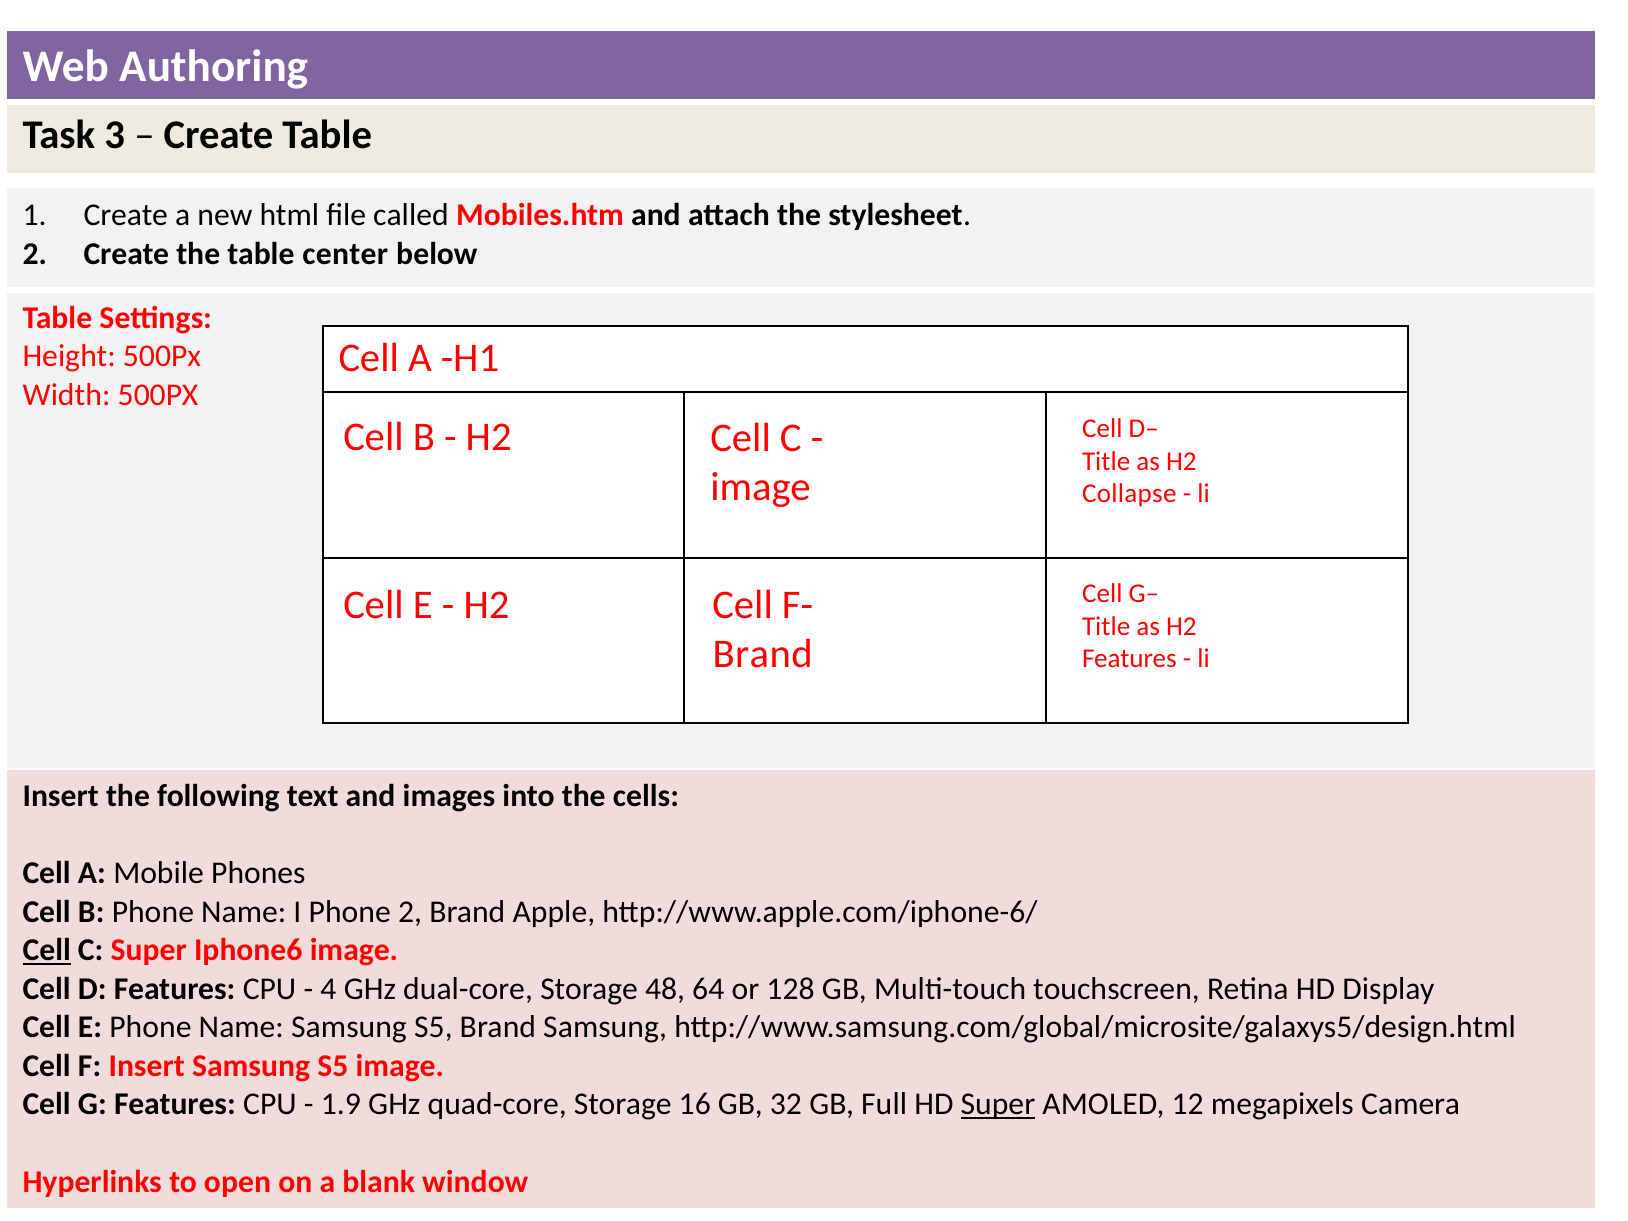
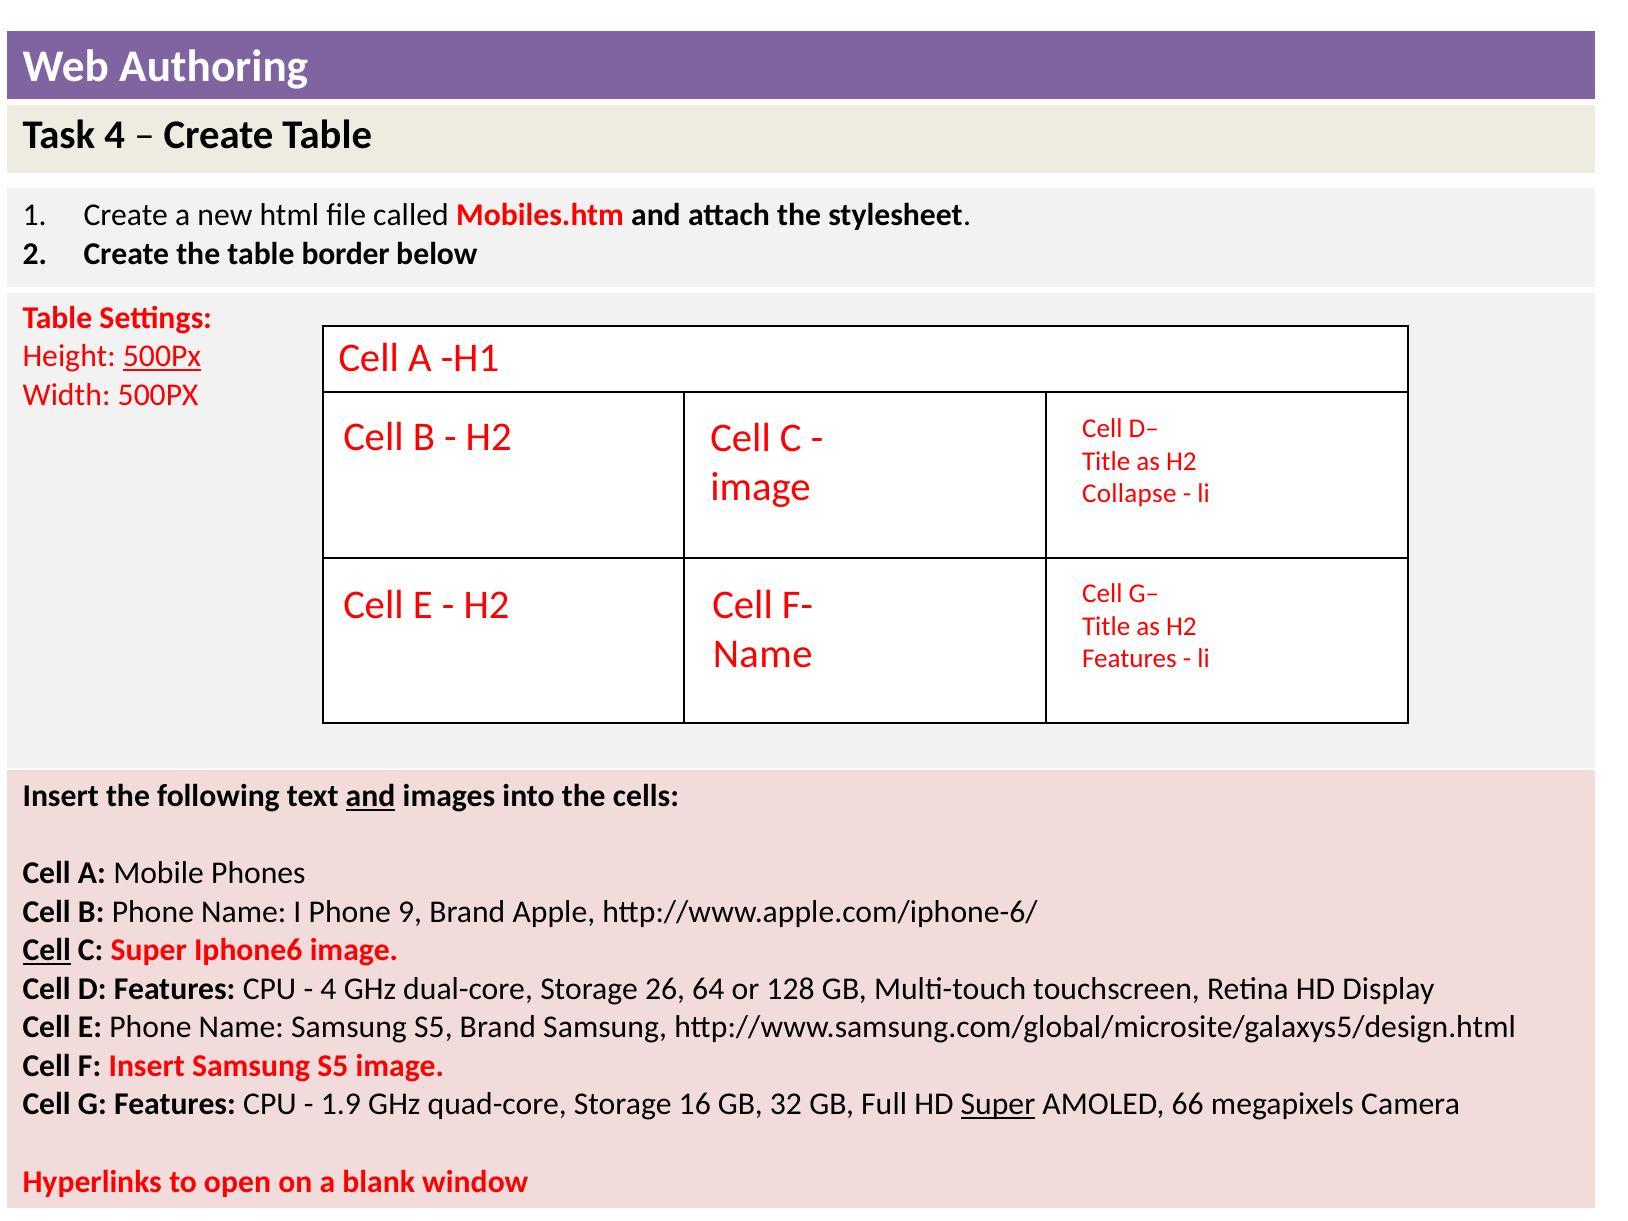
Task 3: 3 -> 4 (115, 136)
center: center -> border (346, 254)
500Px underline: none -> present (162, 356)
Brand: Brand -> Name (763, 654)
and underline: none -> present (371, 796)
Phone 2: 2 -> 9 (410, 912)
48: 48 -> 26 (665, 989)
12: 12 -> 66 (1188, 1105)
